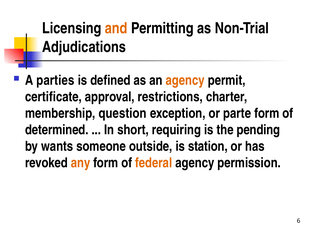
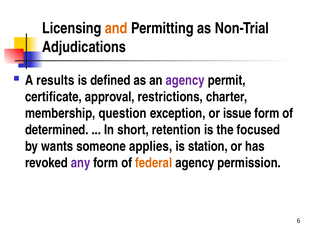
parties: parties -> results (55, 81)
agency colour: orange -> purple (185, 81)
parte: parte -> issue (237, 114)
requiring: requiring -> retention (176, 130)
pending: pending -> focused (258, 130)
outside: outside -> applies (151, 147)
any colour: orange -> purple (81, 163)
